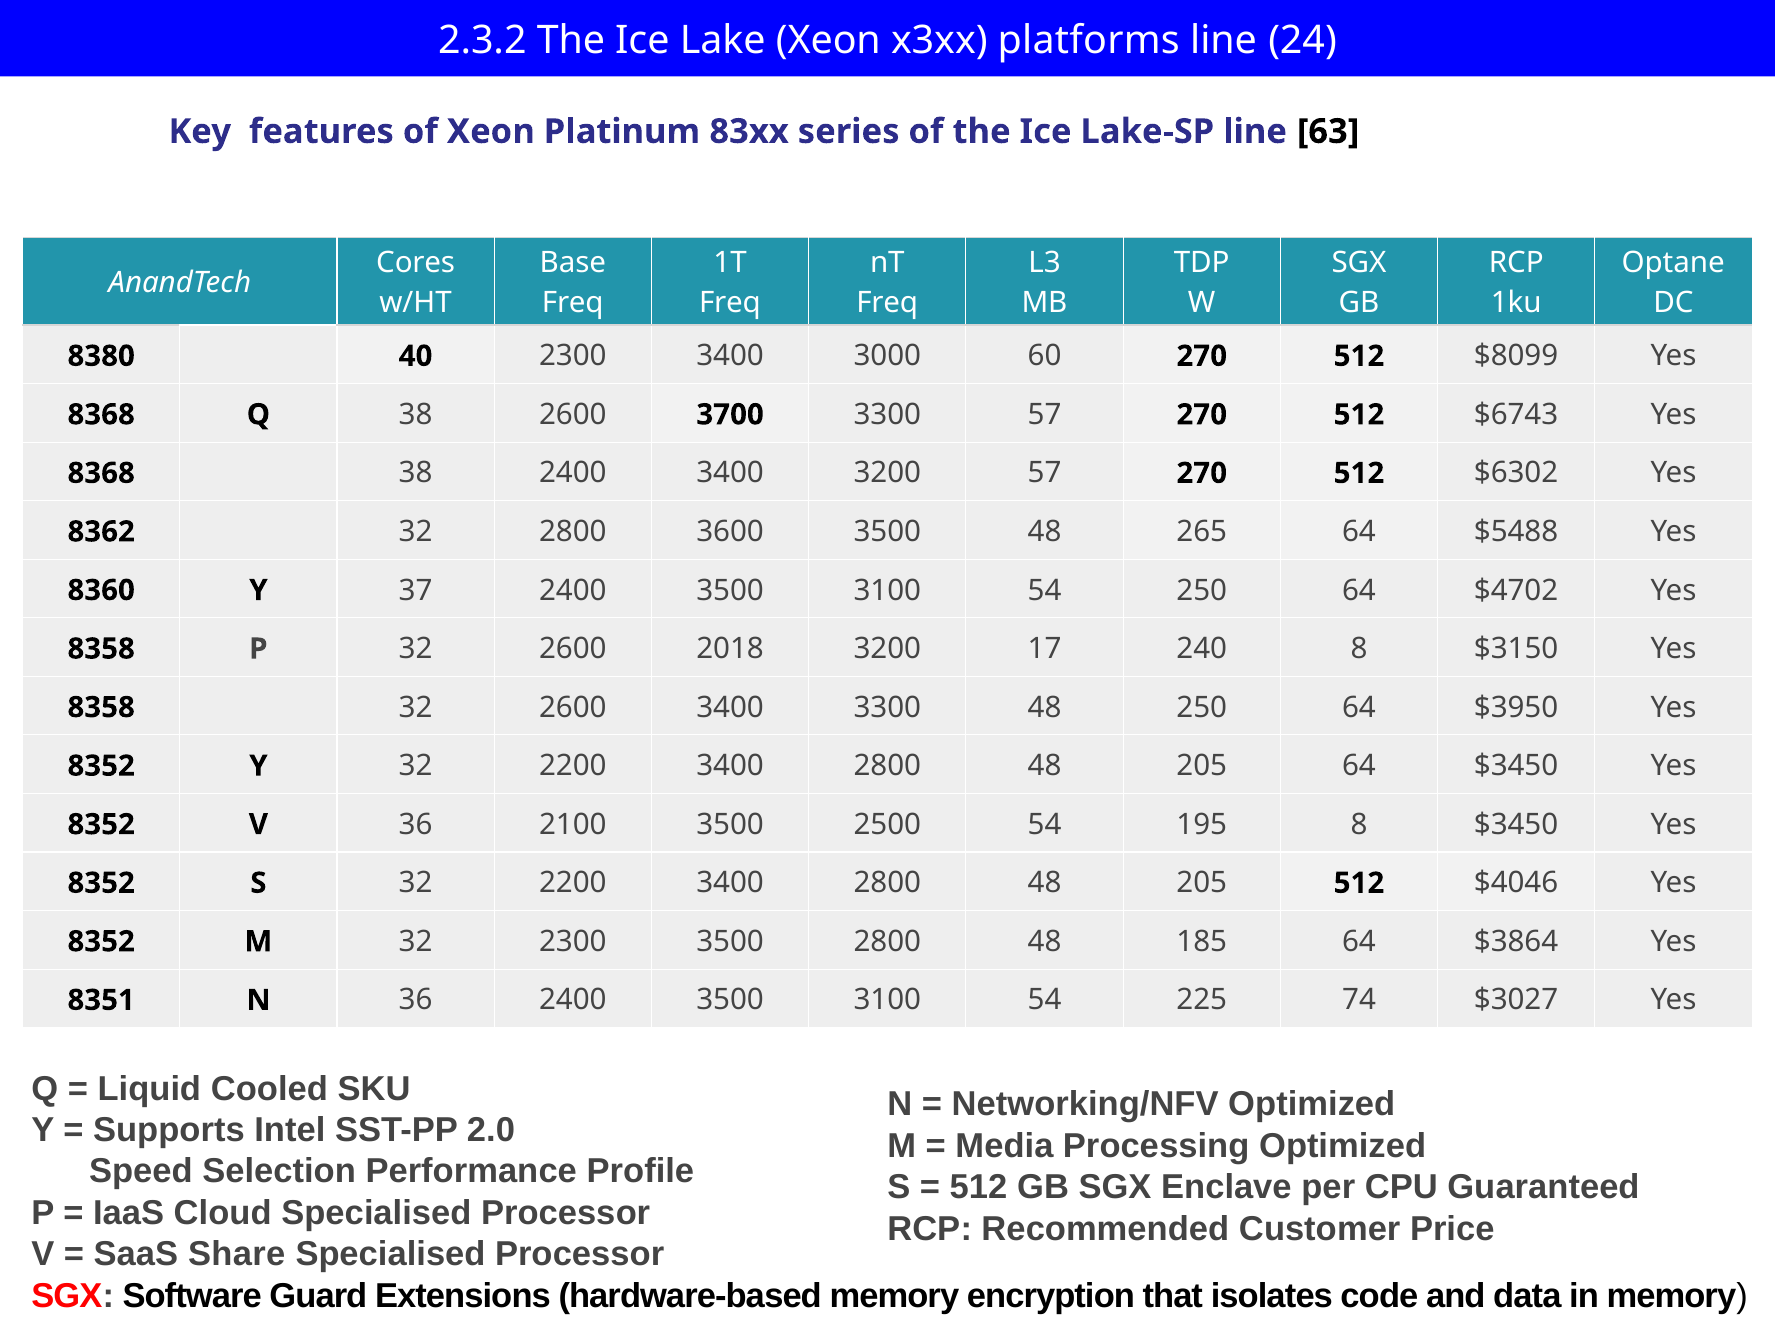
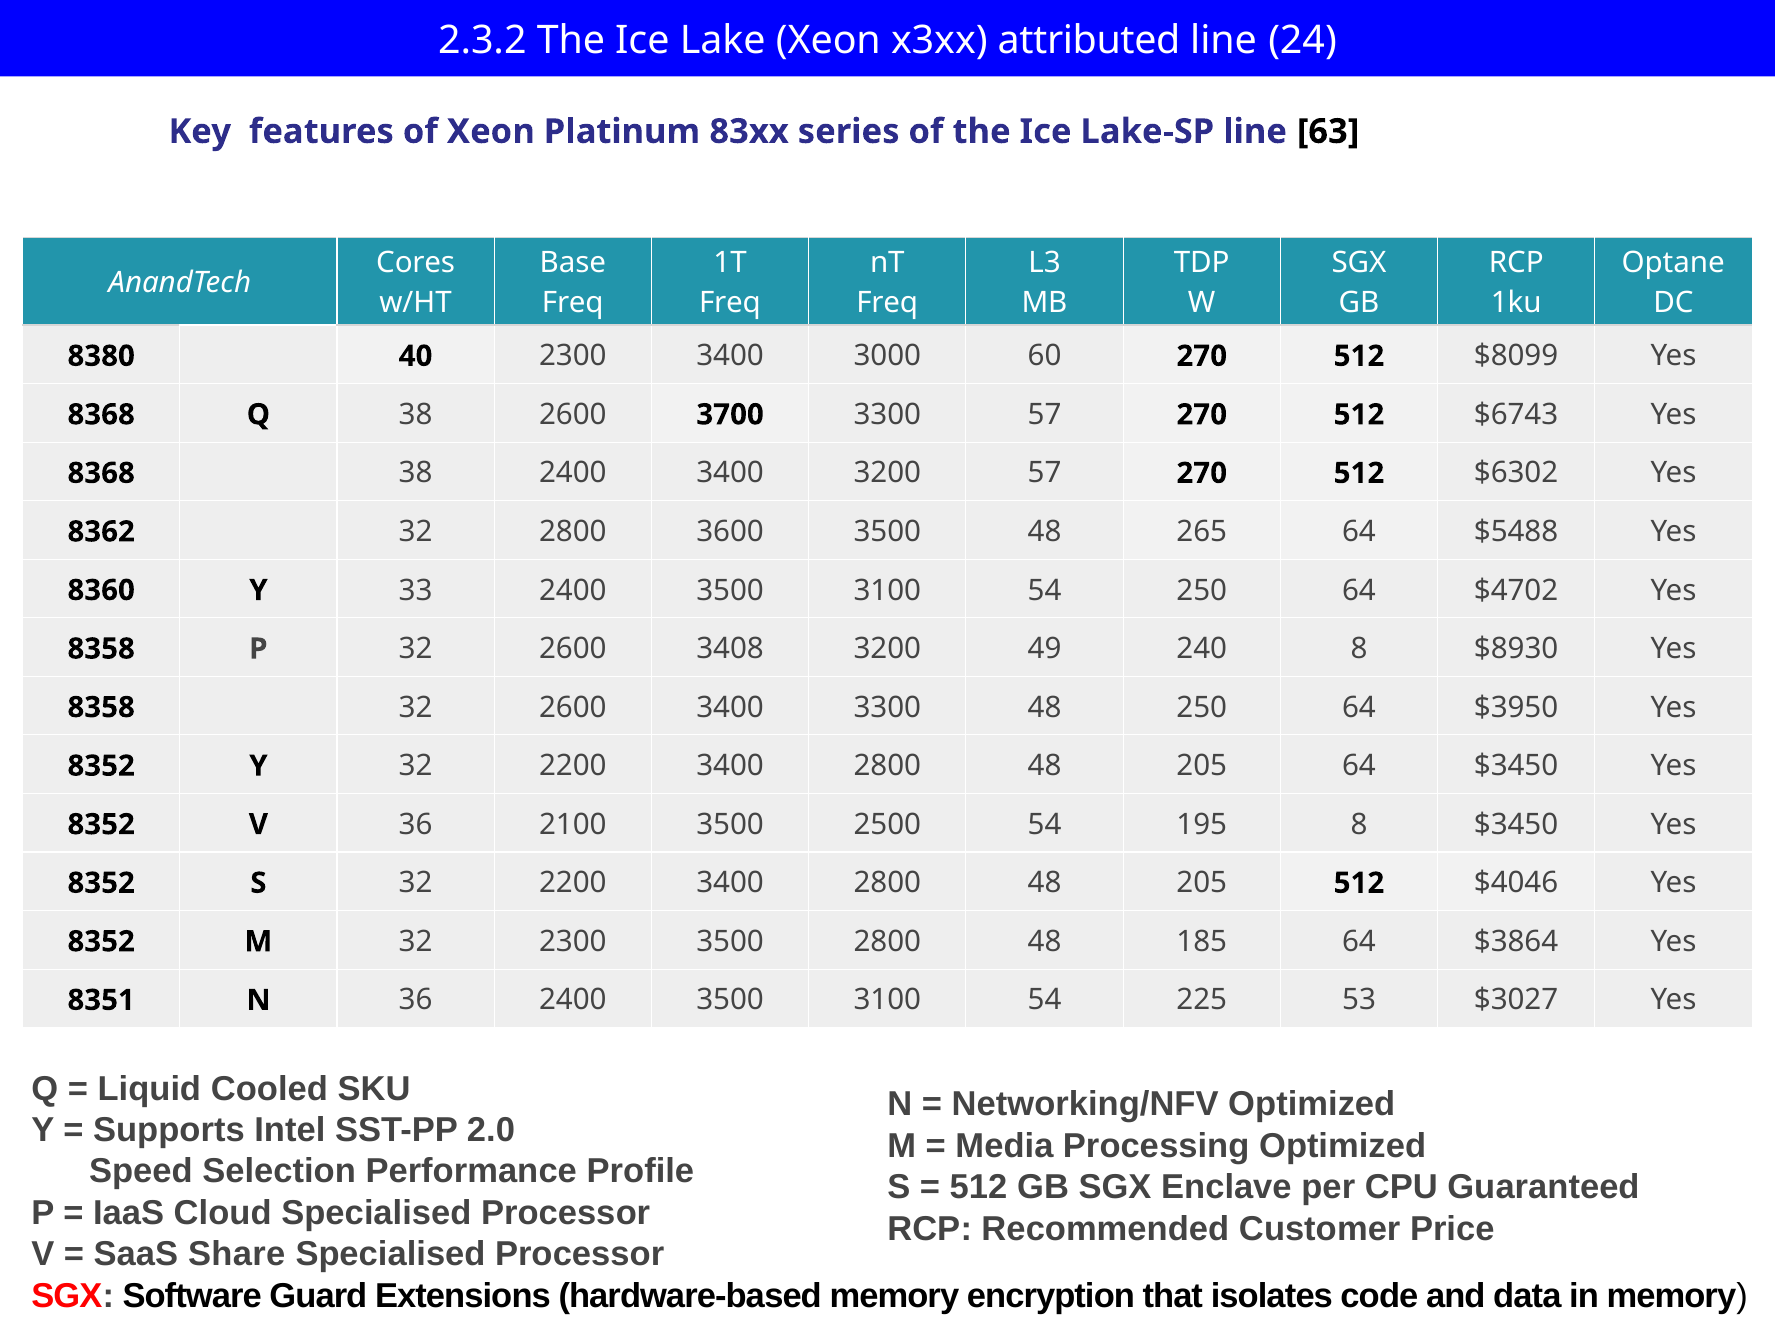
platforms: platforms -> attributed (1089, 41)
37: 37 -> 33 (416, 590)
2018: 2018 -> 3408 (730, 649)
17: 17 -> 49 (1045, 649)
$3150: $3150 -> $8930 (1516, 649)
74: 74 -> 53 (1359, 1000)
